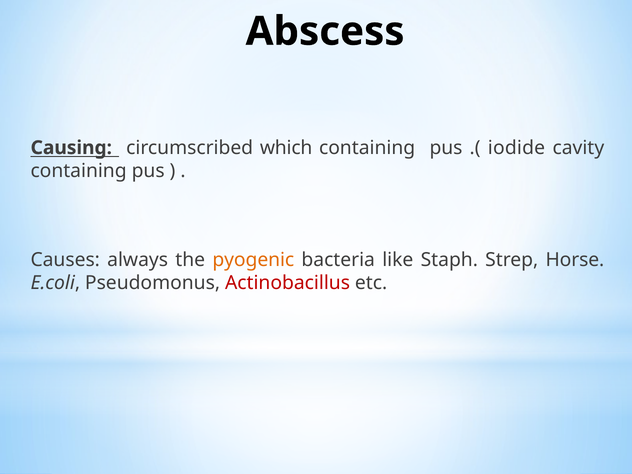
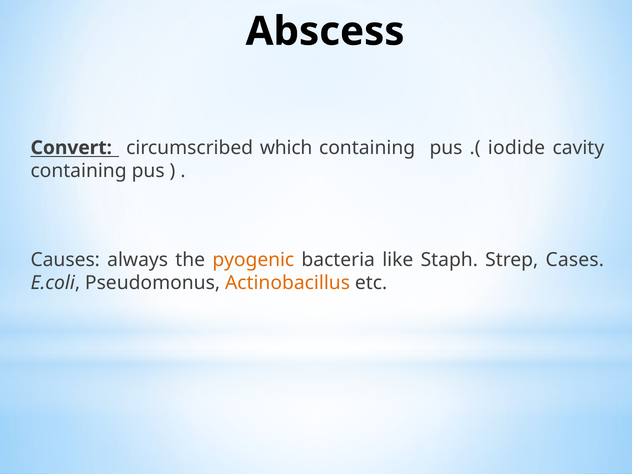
Causing: Causing -> Convert (71, 148)
Horse: Horse -> Cases (575, 260)
Actinobacillus colour: red -> orange (288, 283)
